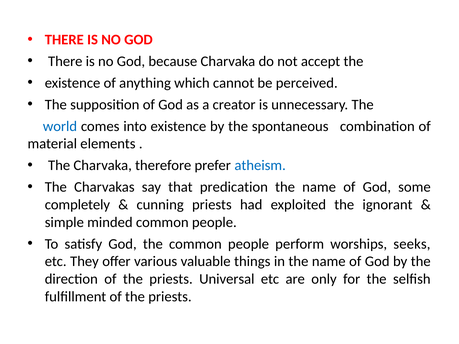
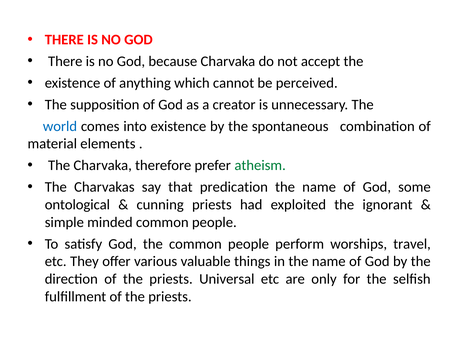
atheism colour: blue -> green (260, 166)
completely: completely -> ontological (77, 205)
seeks: seeks -> travel (412, 244)
